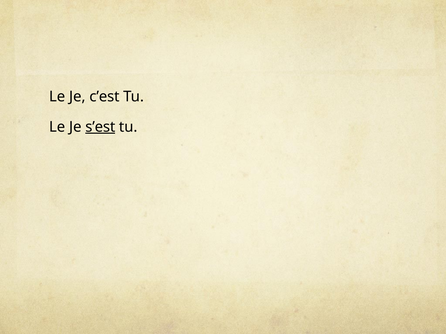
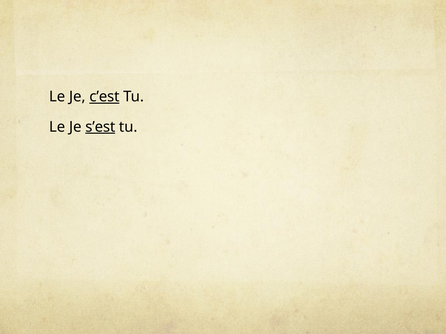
c’est underline: none -> present (104, 97)
